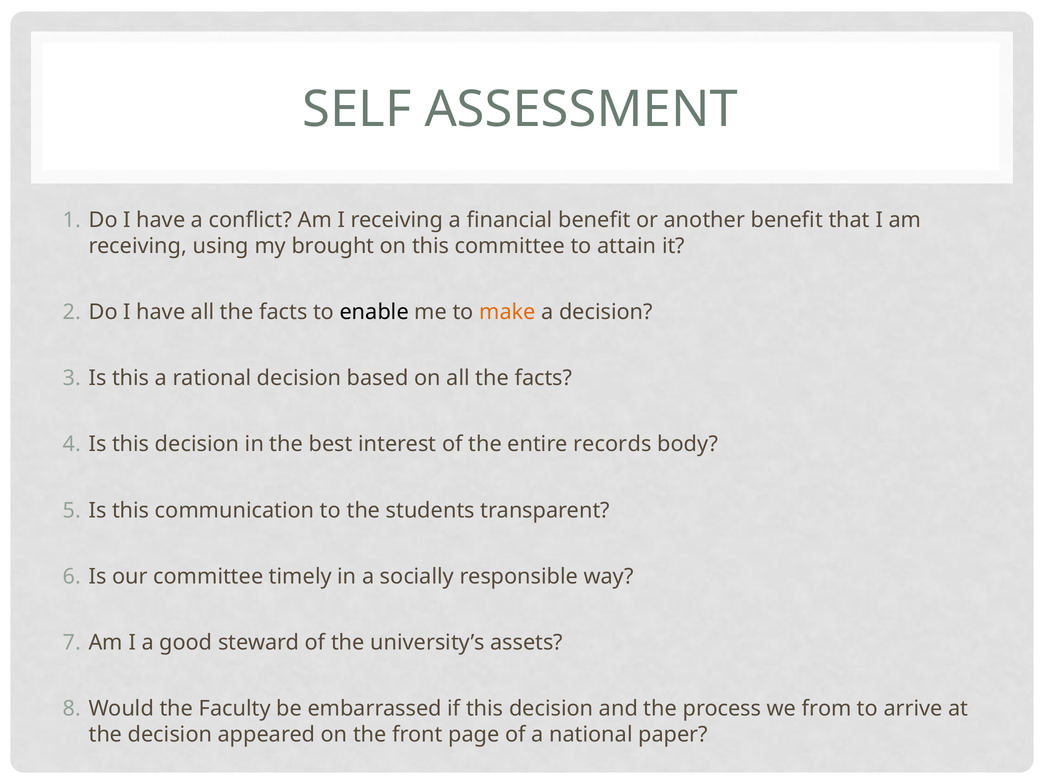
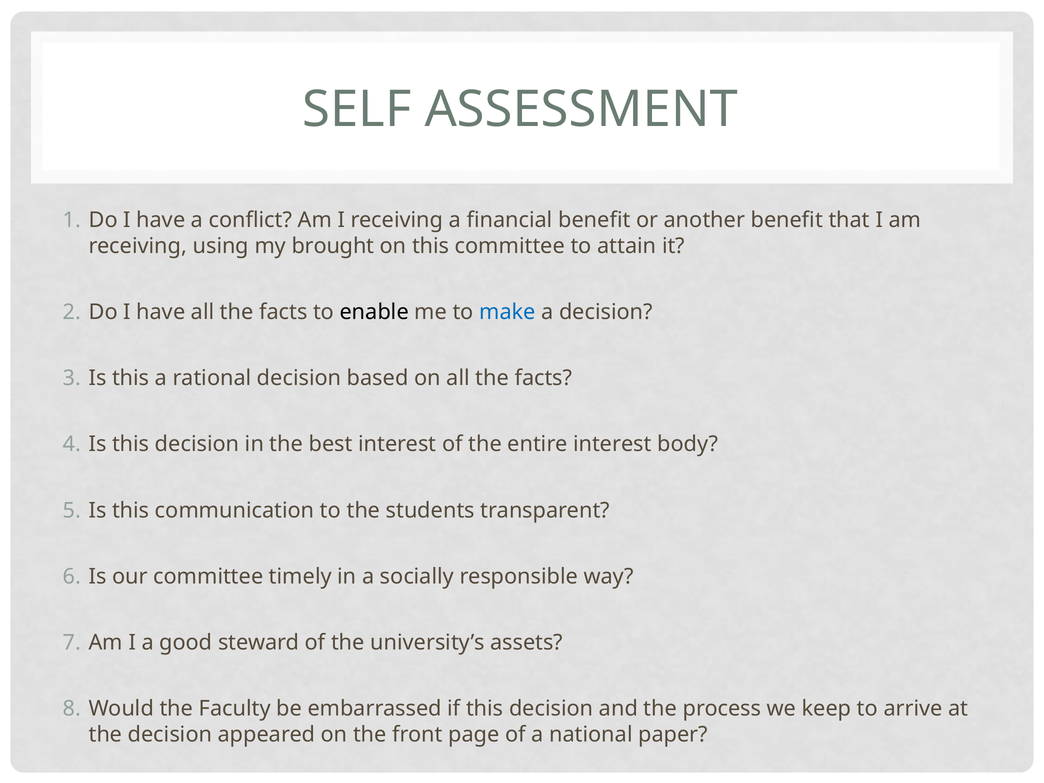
make colour: orange -> blue (507, 312)
entire records: records -> interest (612, 444)
from: from -> keep (827, 709)
